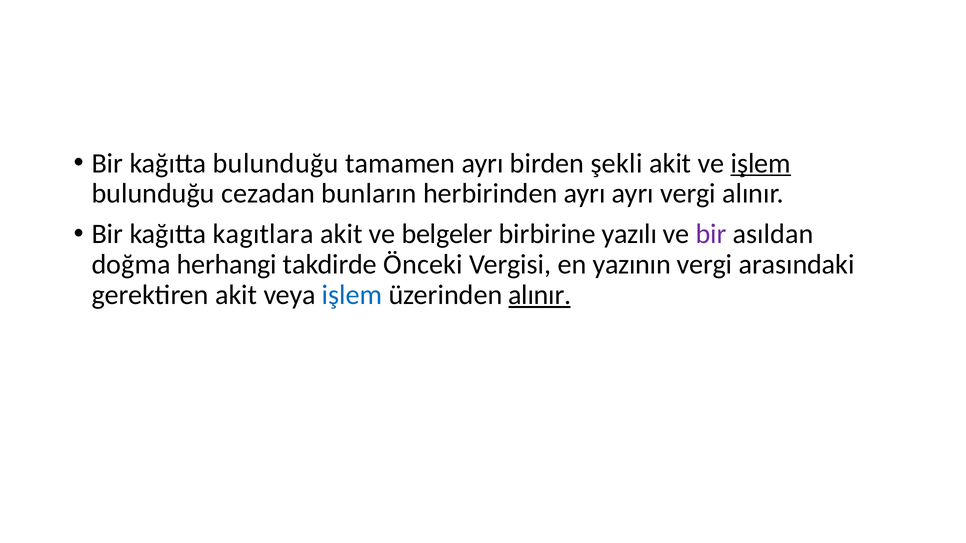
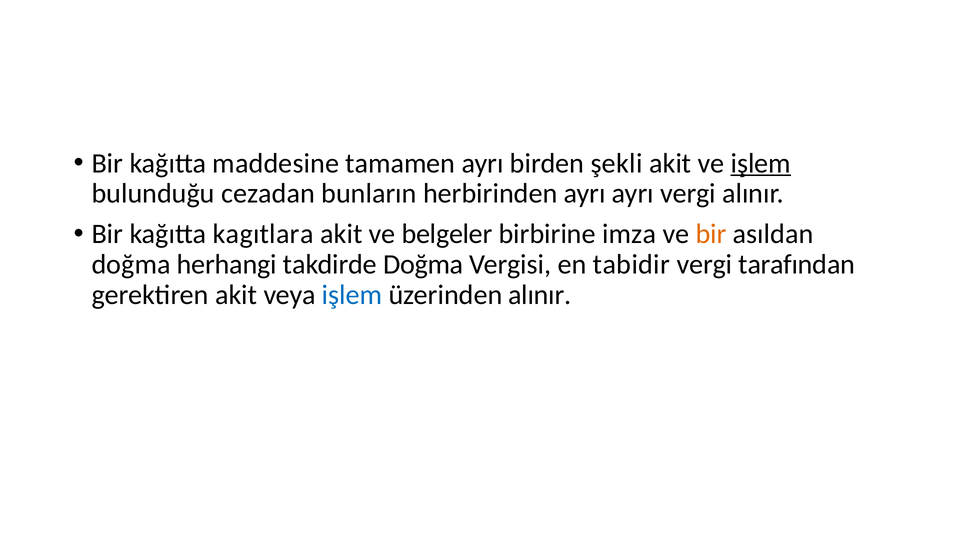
kağıtta bulunduğu: bulunduğu -> maddesine (276, 163)
yazılı: yazılı -> imza (629, 234)
bir colour: purple -> orange (711, 234)
takdirde Önceki: Önceki -> Doğma (423, 265)
yazının: yazının -> tabidir (631, 265)
arasındaki: arasındaki -> tarafından (797, 265)
alınır underline: present -> none (540, 295)
